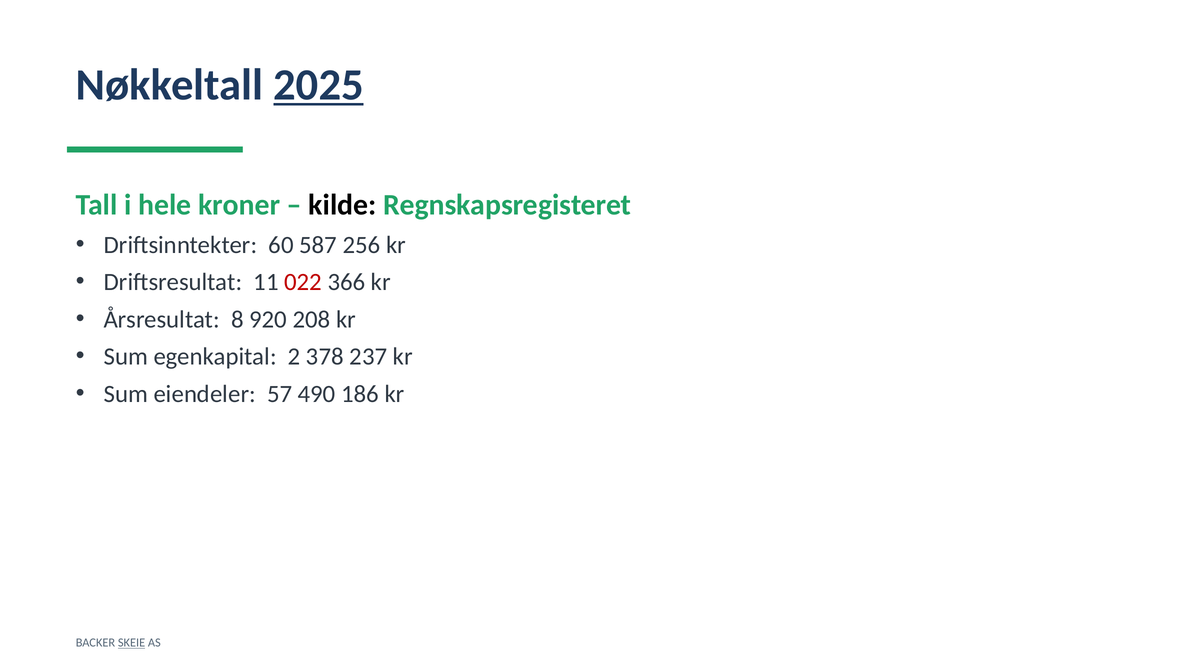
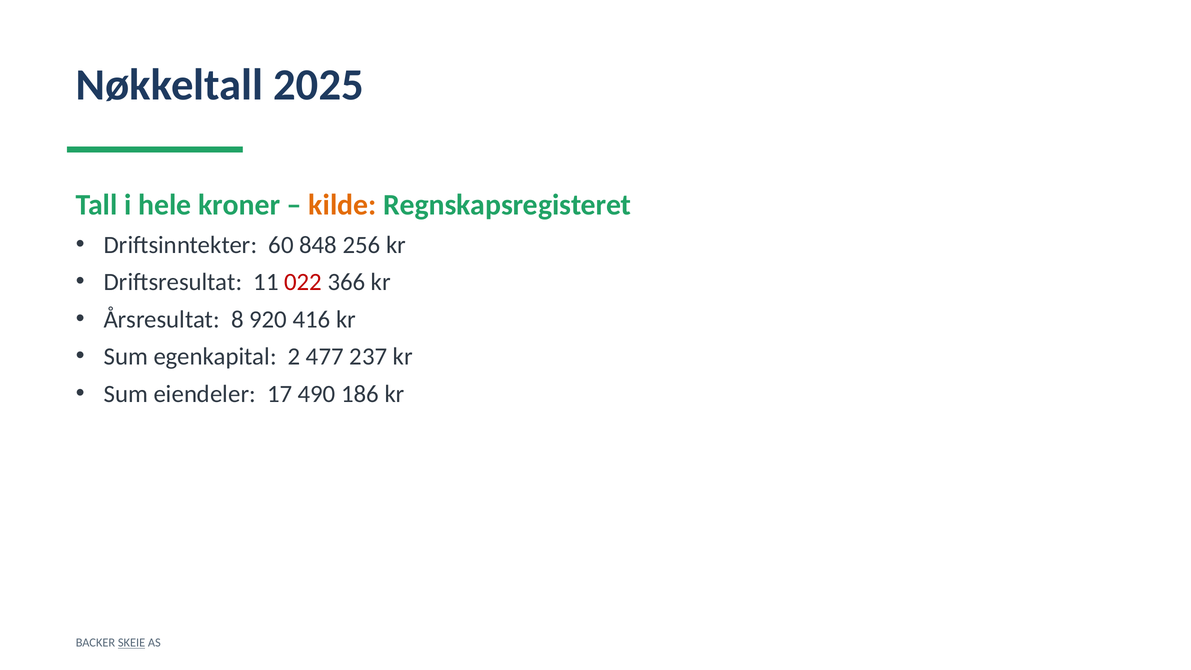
2025 underline: present -> none (319, 85)
kilde colour: black -> orange (342, 205)
587: 587 -> 848 (318, 245)
208: 208 -> 416 (312, 319)
378: 378 -> 477 (325, 357)
57: 57 -> 17 (280, 394)
